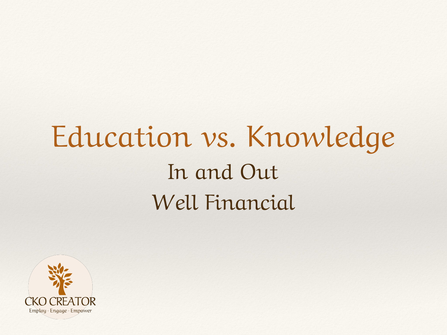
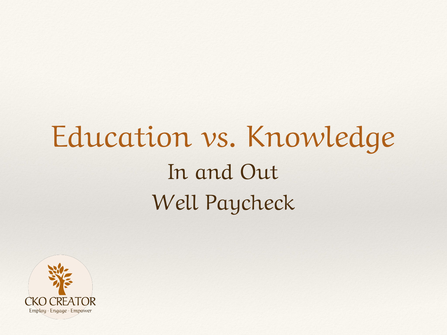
Financial: Financial -> Paycheck (250, 203)
